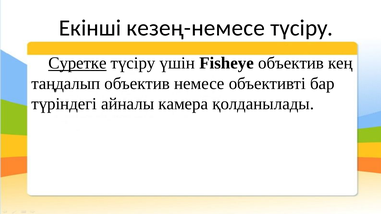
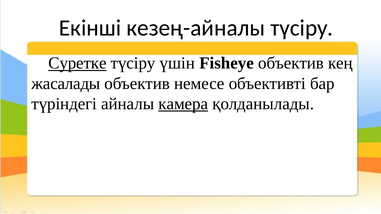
кезең-немесе: кезең-немесе -> кезең-айналы (196, 28)
таңдалып: таңдалып -> жасалады (66, 84)
камера underline: none -> present (183, 104)
